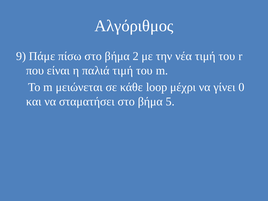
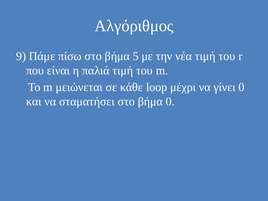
2: 2 -> 5 (136, 56)
βήμα 5: 5 -> 0 (170, 101)
